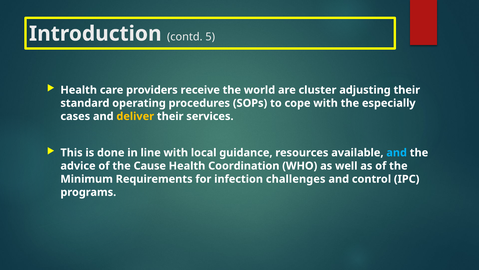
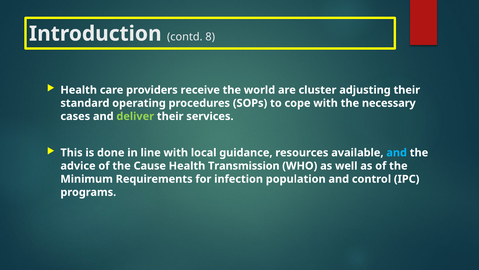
5: 5 -> 8 (210, 37)
especially: especially -> necessary (389, 103)
deliver colour: yellow -> light green (135, 116)
Coordination: Coordination -> Transmission (244, 166)
challenges: challenges -> population (296, 179)
